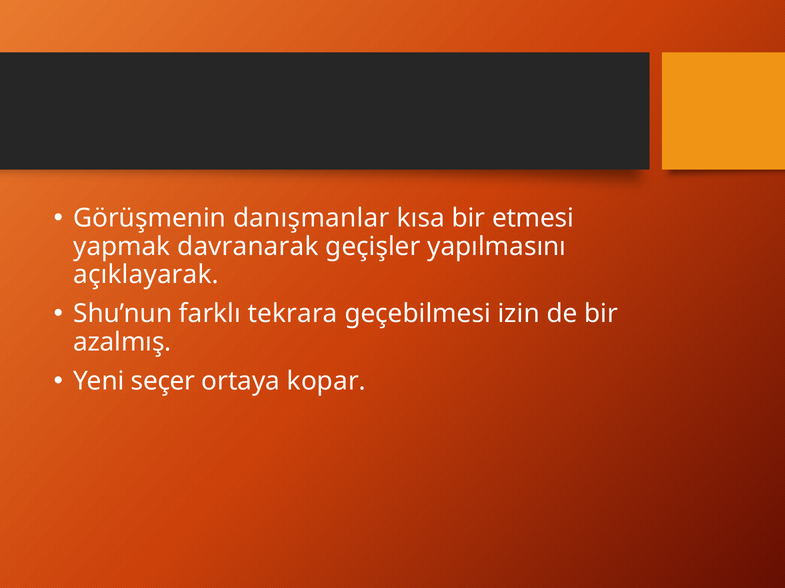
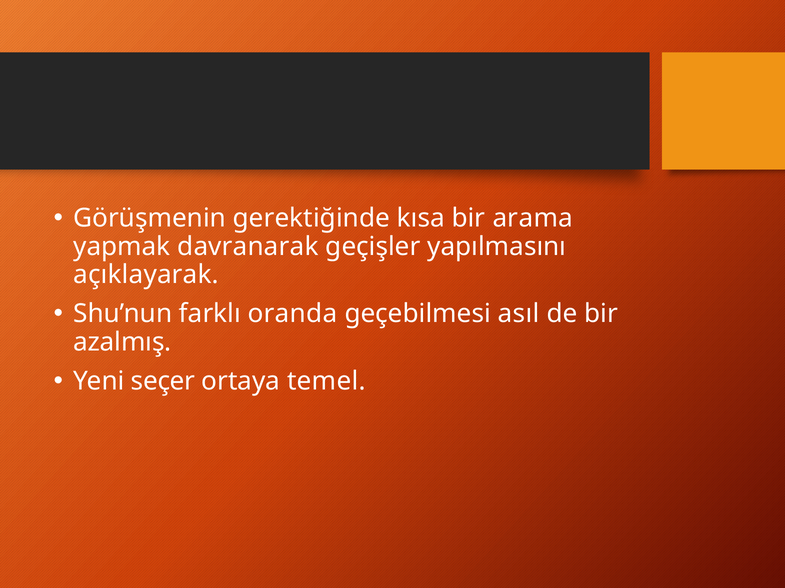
danışmanlar: danışmanlar -> gerektiğinde (311, 219)
etmesi: etmesi -> arama (533, 219)
tekrara: tekrara -> oranda (293, 314)
izin: izin -> asıl (519, 314)
kopar: kopar -> temel (326, 382)
